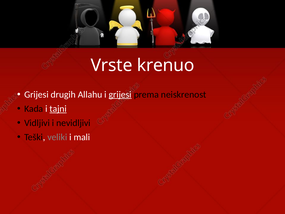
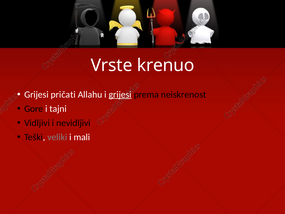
drugih: drugih -> pričati (63, 94)
Kada: Kada -> Gore (34, 109)
tajni underline: present -> none (58, 109)
